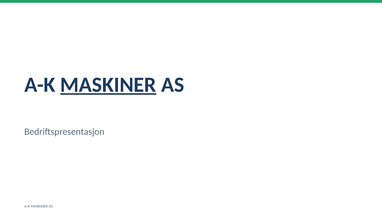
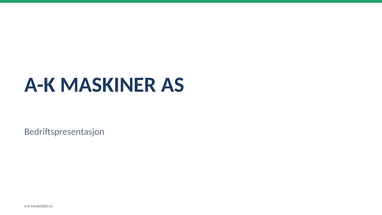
MASKINER underline: present -> none (108, 85)
